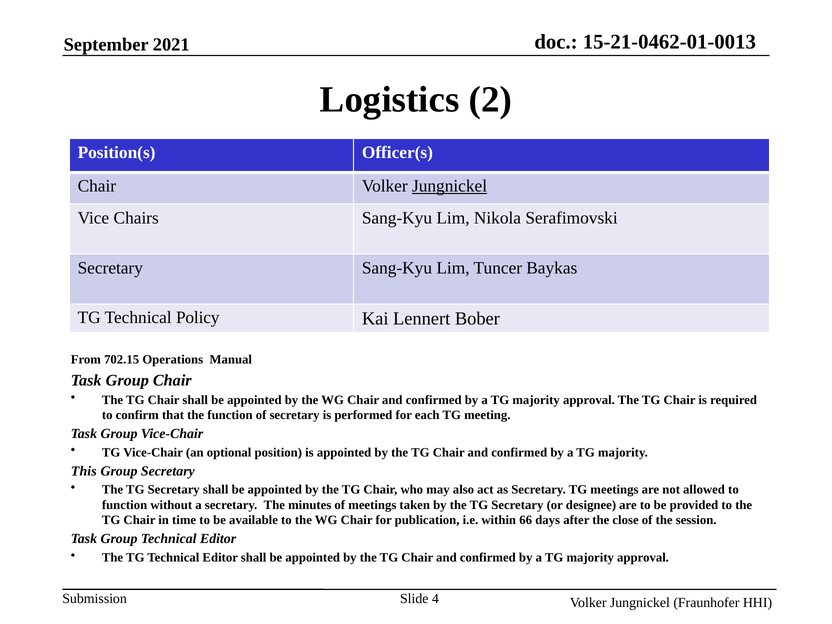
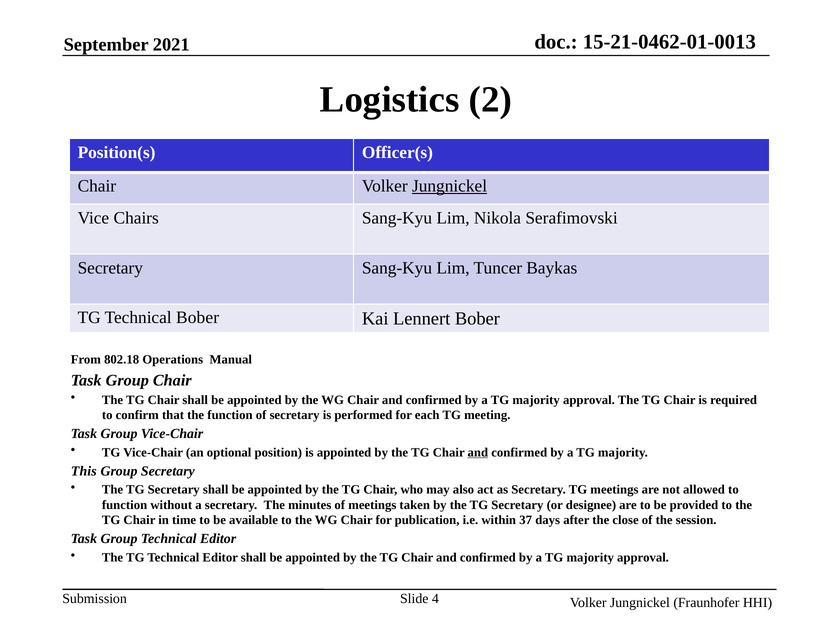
Technical Policy: Policy -> Bober (198, 318)
702.15: 702.15 -> 802.18 (122, 359)
and underline: none -> present (478, 452)
66: 66 -> 37 (526, 520)
